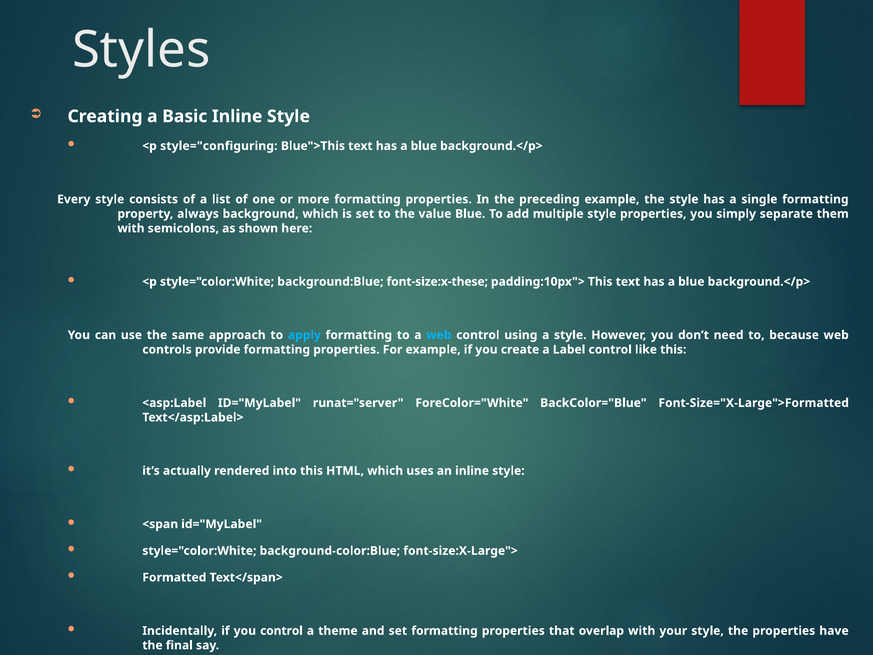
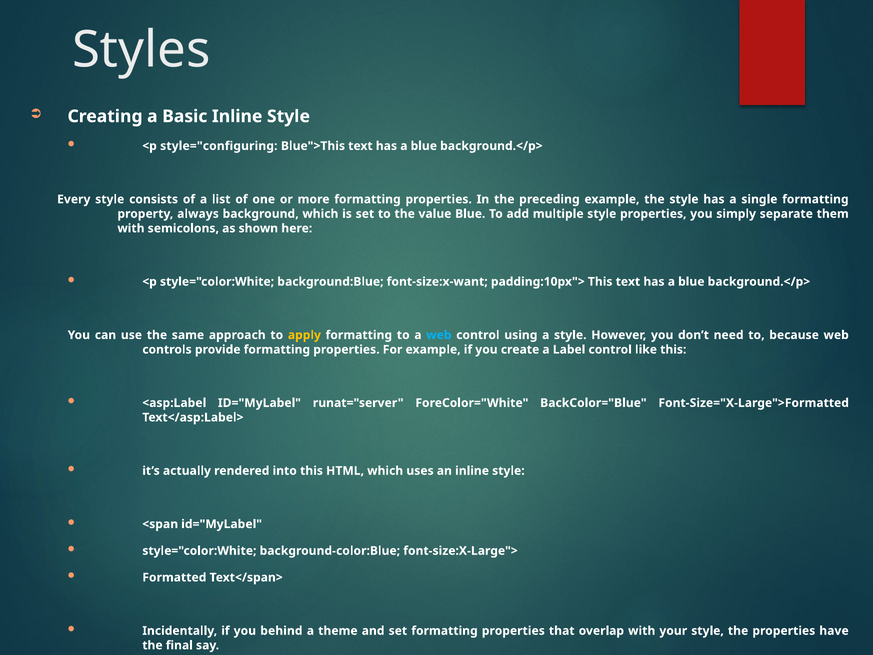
font-size:x-these: font-size:x-these -> font-size:x-want (437, 282)
apply colour: light blue -> yellow (304, 335)
you control: control -> behind (281, 630)
